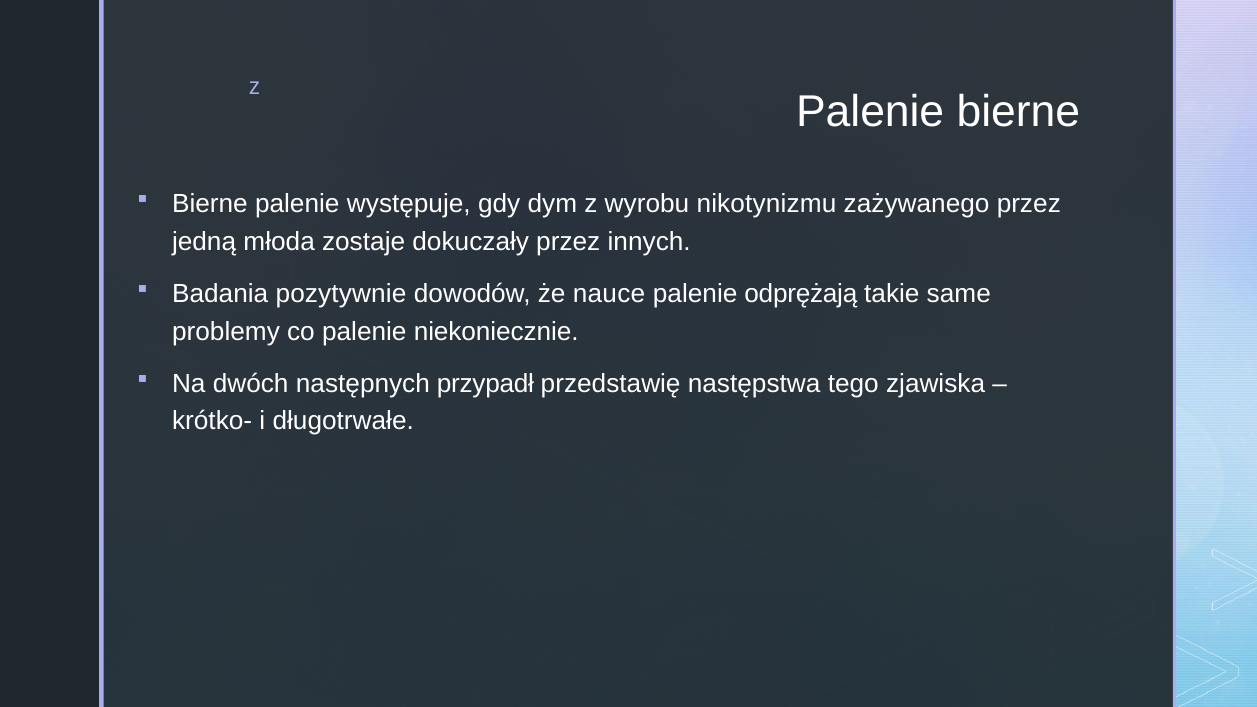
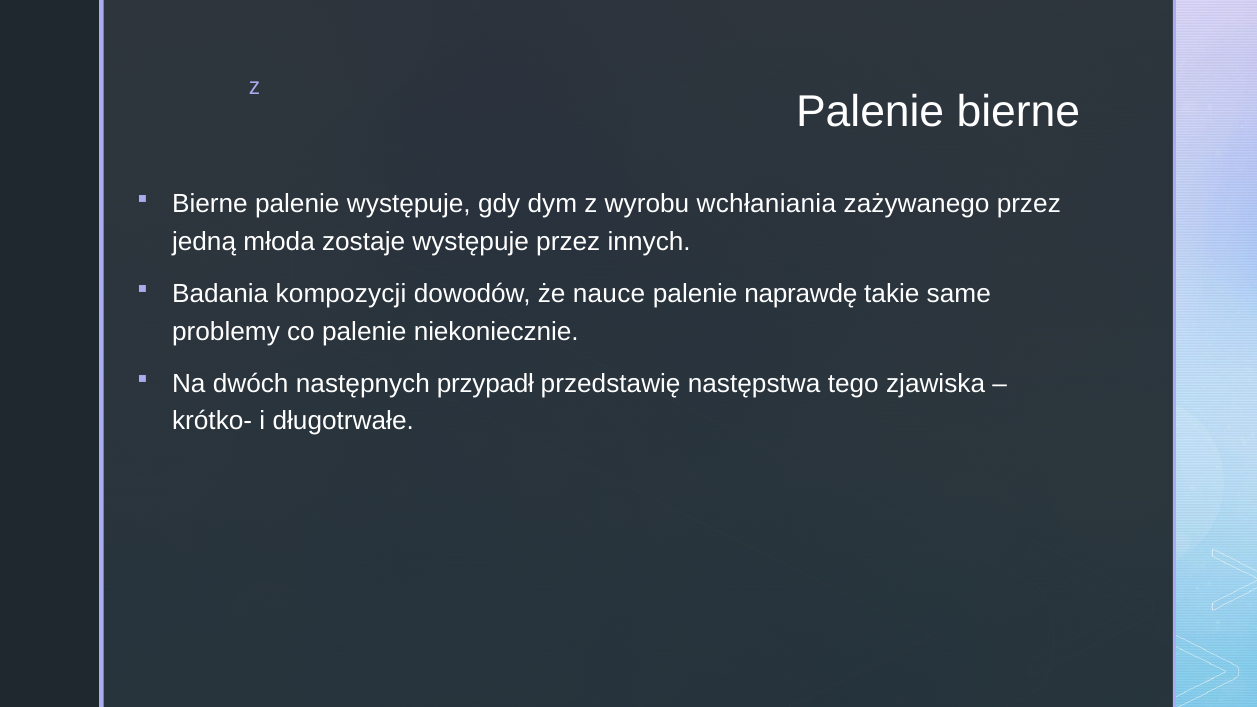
nikotynizmu: nikotynizmu -> wchłaniania (766, 204)
zostaje dokuczały: dokuczały -> występuje (471, 242)
pozytywnie: pozytywnie -> kompozycji (341, 294)
odprężają: odprężają -> naprawdę (801, 294)
